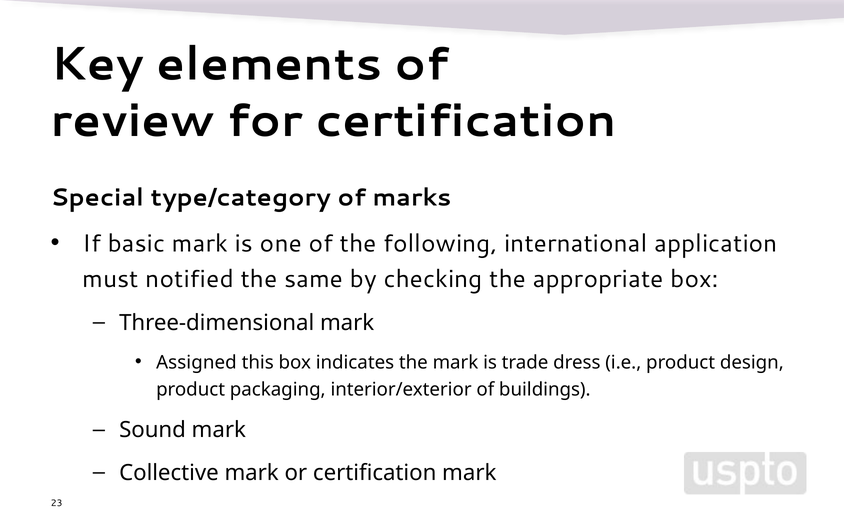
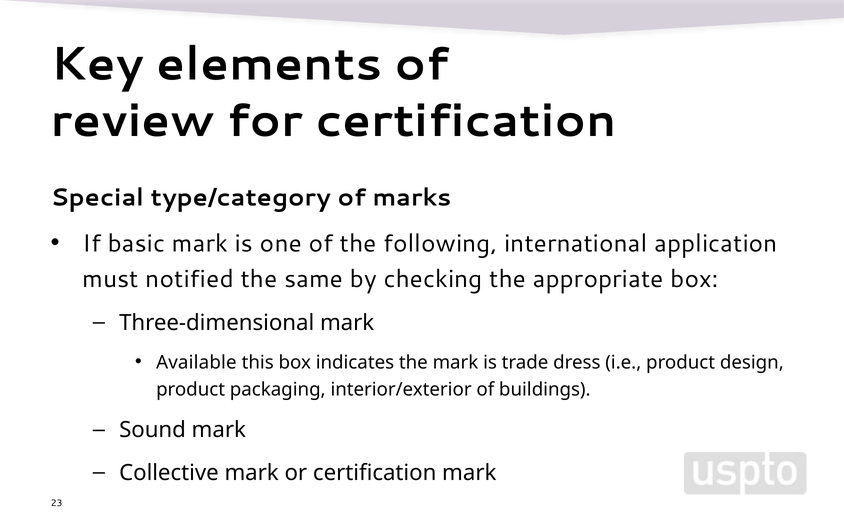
Assigned: Assigned -> Available (196, 362)
